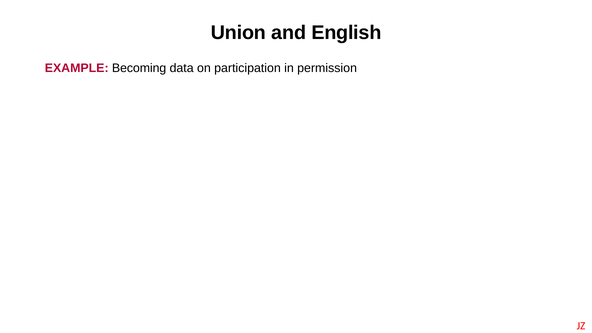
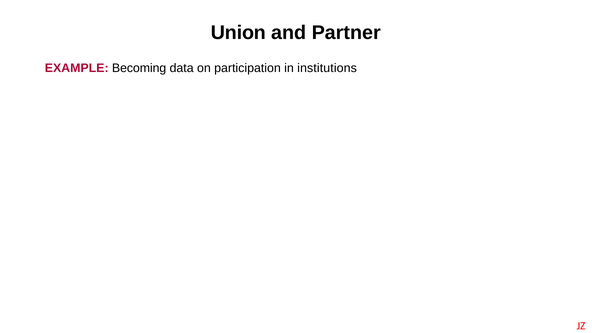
English: English -> Partner (346, 33)
permission: permission -> institutions (327, 68)
